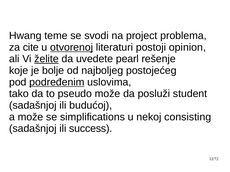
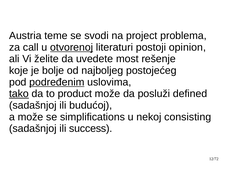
Hwang: Hwang -> Austria (25, 36)
cite: cite -> call (31, 47)
želite underline: present -> none (46, 59)
pearl: pearl -> most (127, 59)
tako underline: none -> present (19, 94)
pseudo: pseudo -> product (75, 94)
student: student -> defined (190, 94)
